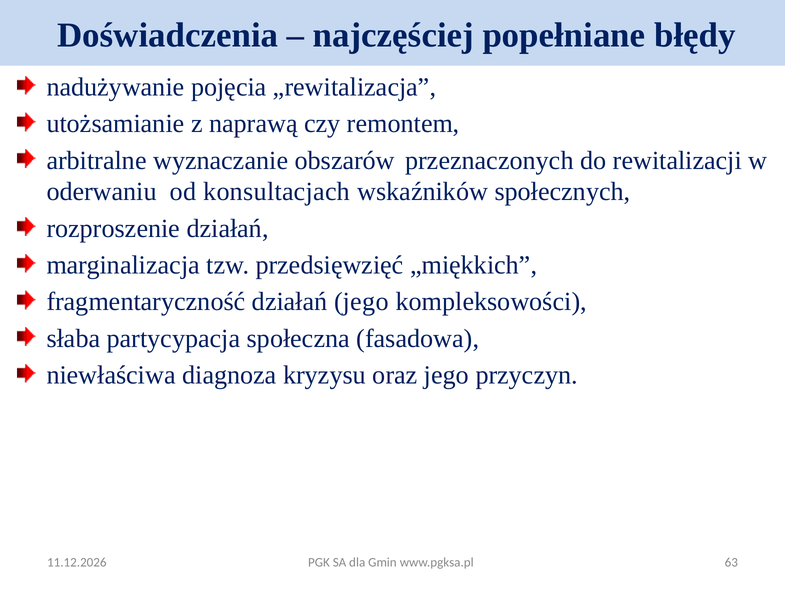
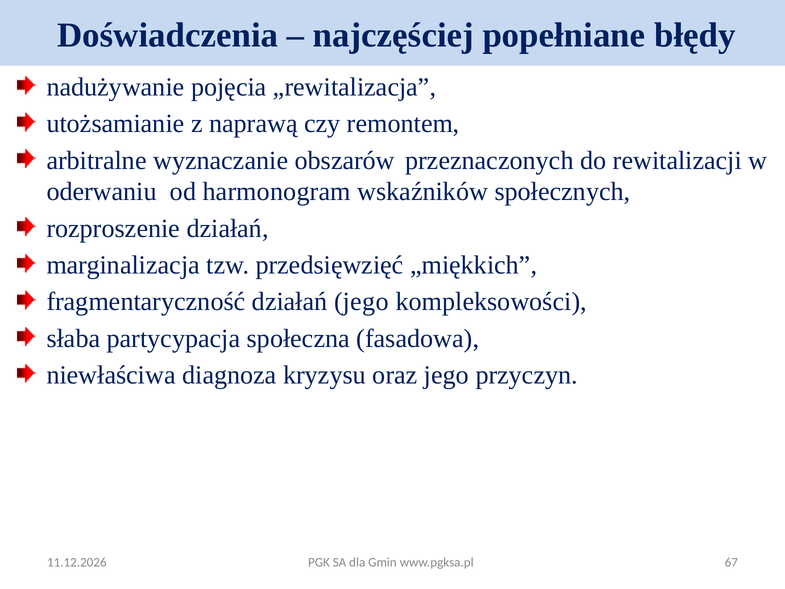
konsultacjach: konsultacjach -> harmonogram (277, 192)
63: 63 -> 67 (731, 562)
